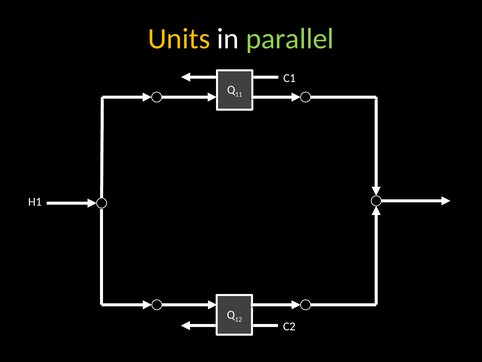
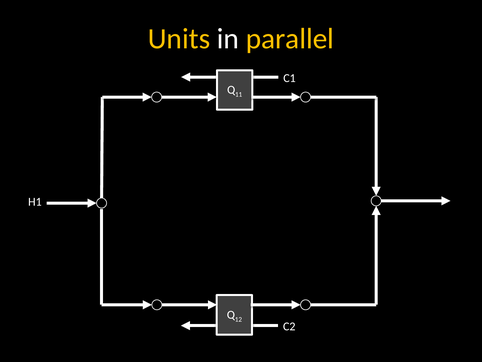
parallel colour: light green -> yellow (290, 39)
